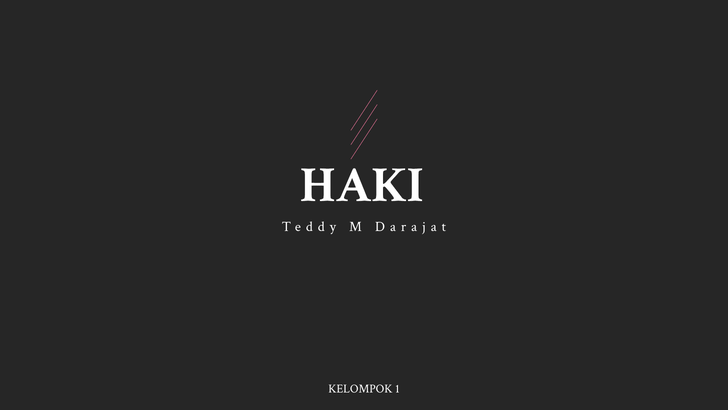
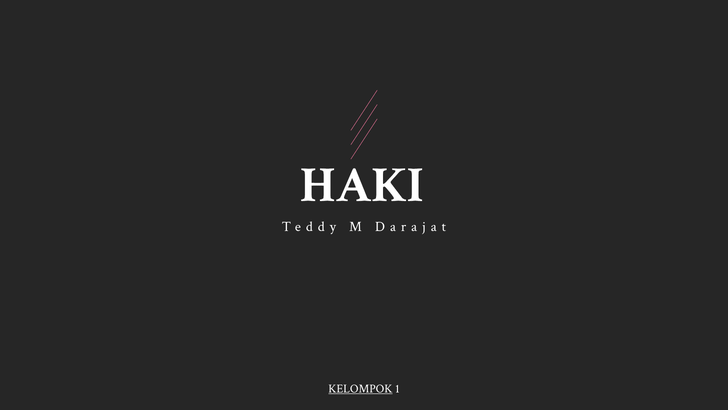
KELOMPOK underline: none -> present (360, 388)
